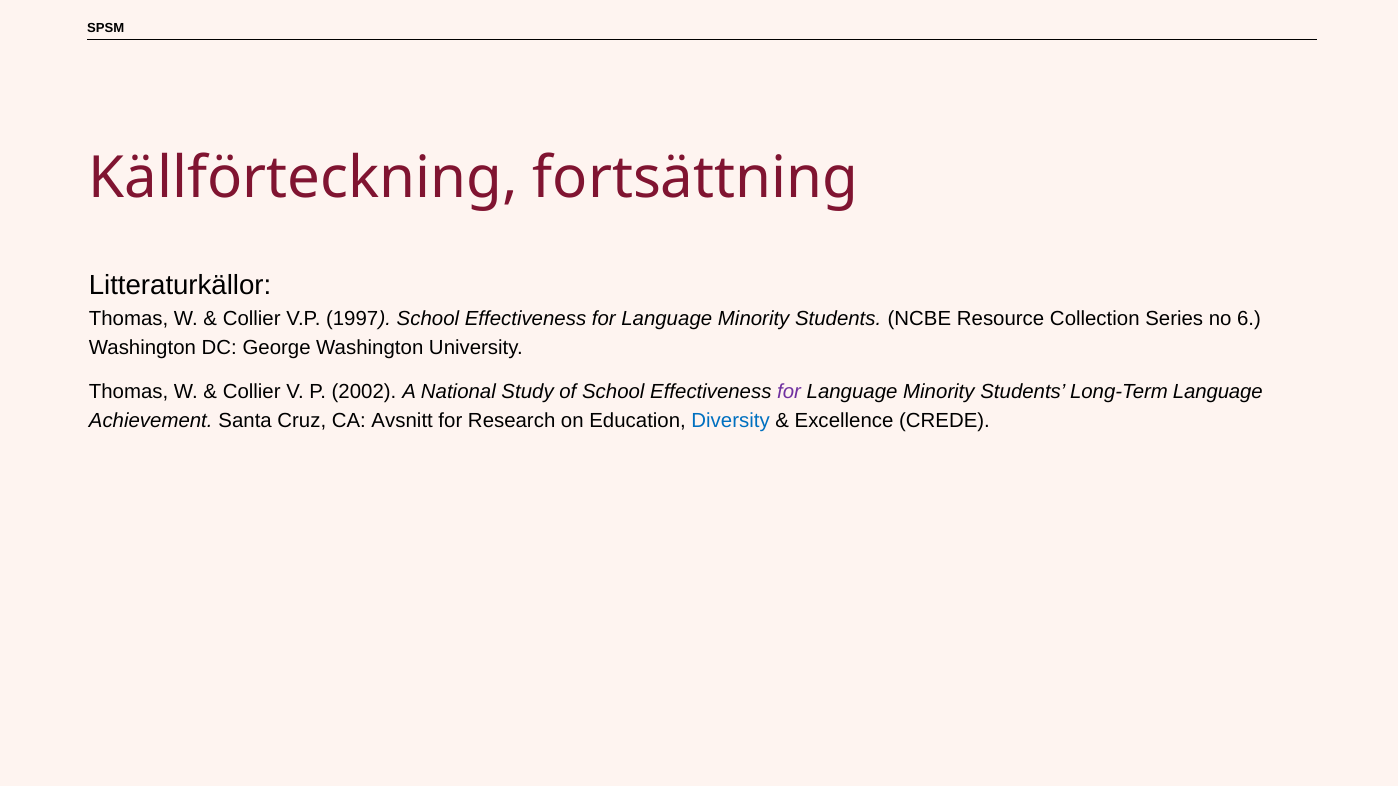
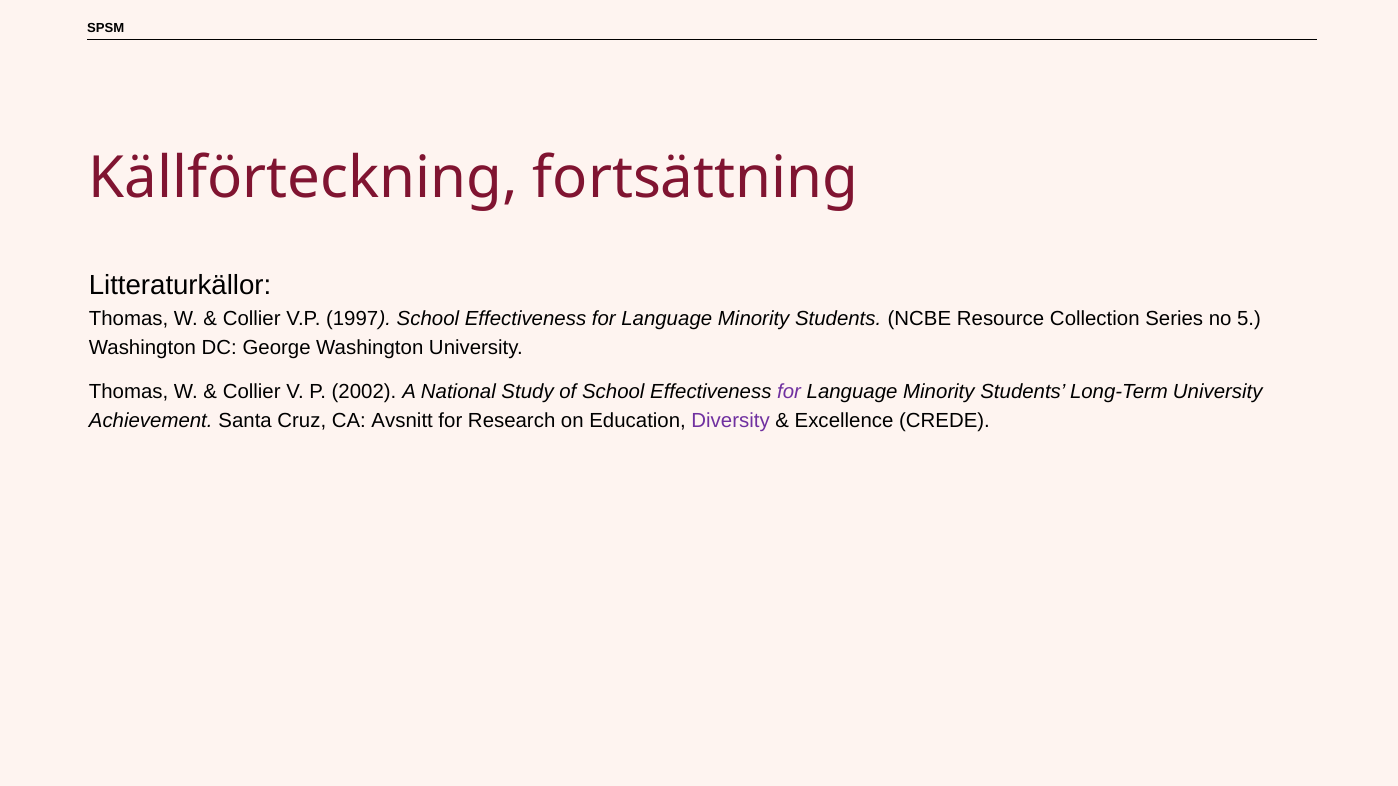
6: 6 -> 5 (1249, 319)
Long-Term Language: Language -> University (1218, 392)
Diversity colour: blue -> purple (731, 421)
